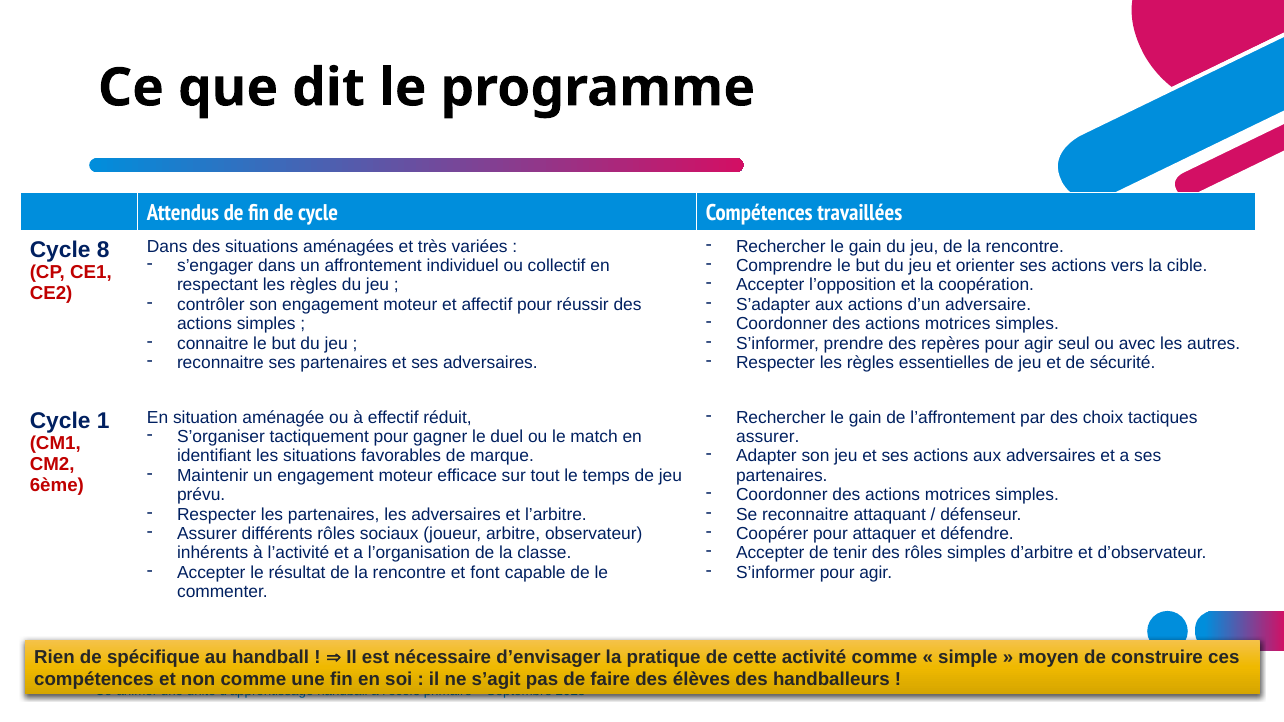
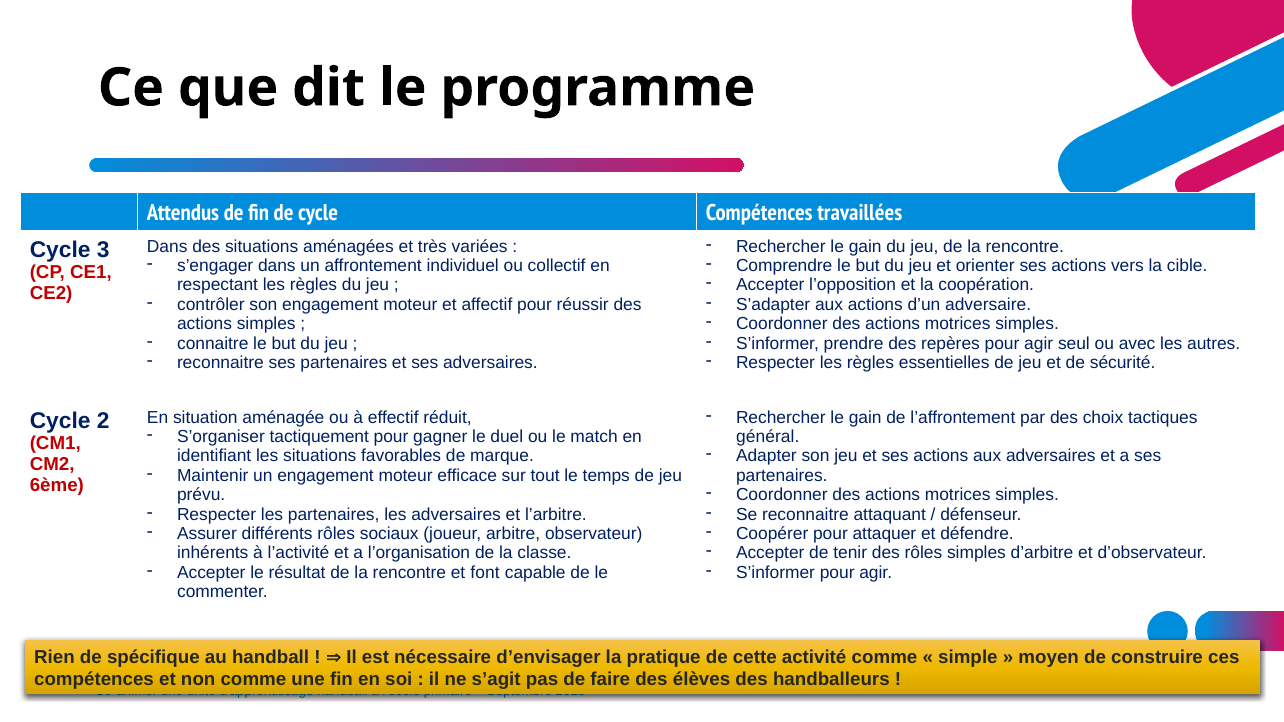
8: 8 -> 3 (103, 250)
1: 1 -> 2 (103, 421)
assurer: assurer -> général (768, 437)
